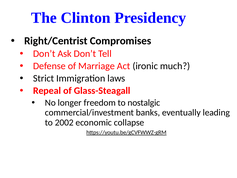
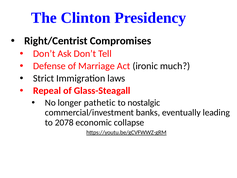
freedom: freedom -> pathetic (100, 103)
2002: 2002 -> 2078 (64, 122)
